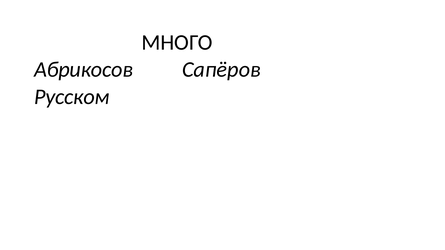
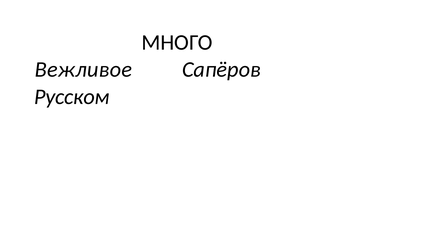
Абрикосов: Абрикосов -> Вежливое (83, 70)
